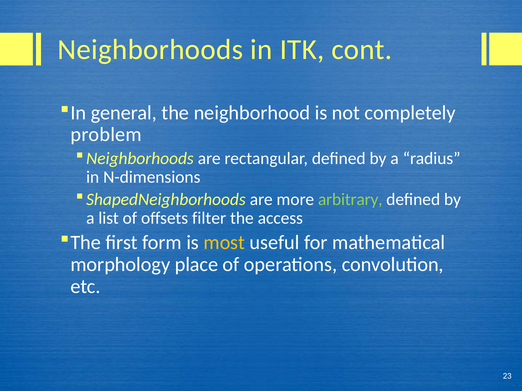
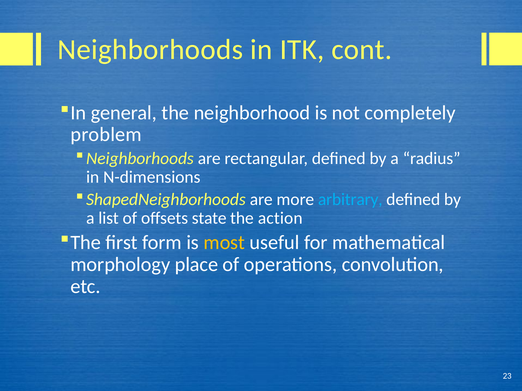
arbitrary colour: light green -> light blue (350, 200)
filter: filter -> state (209, 218)
access: access -> action (280, 218)
